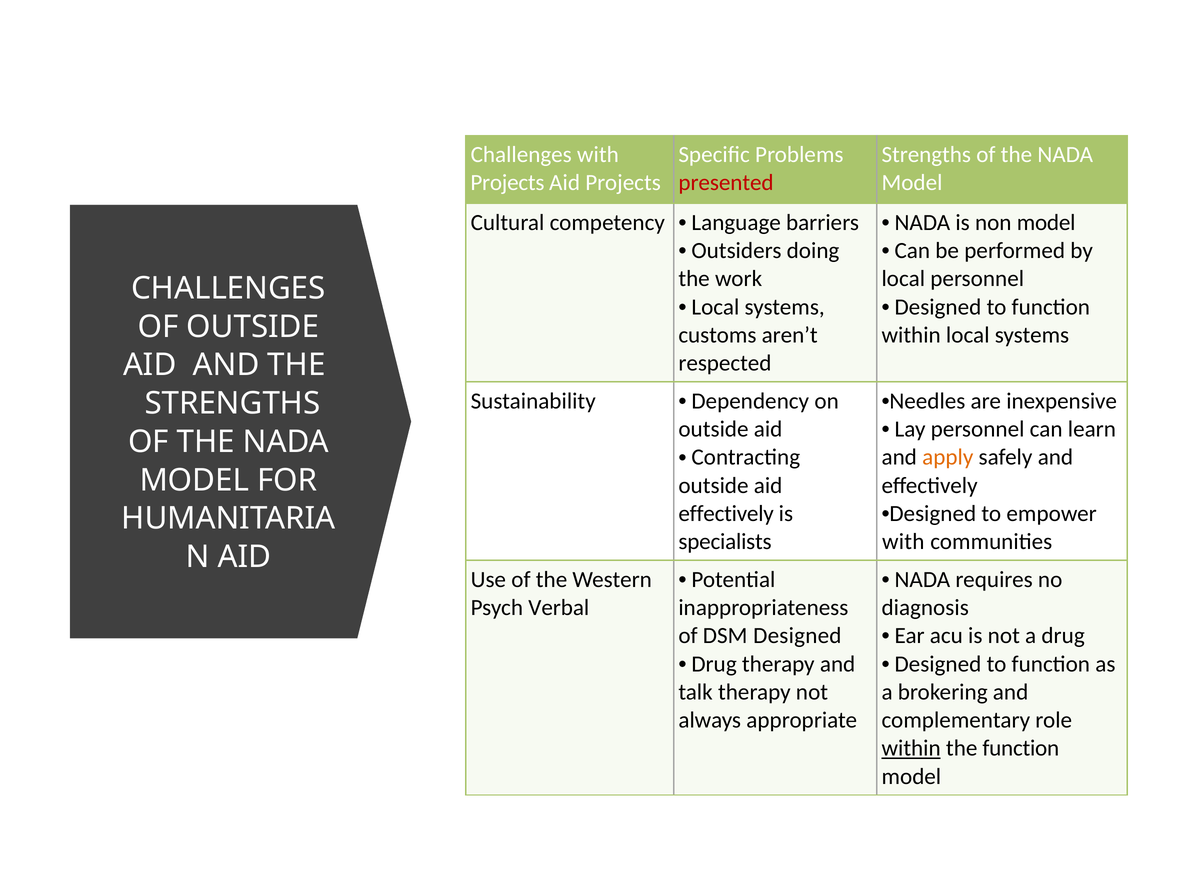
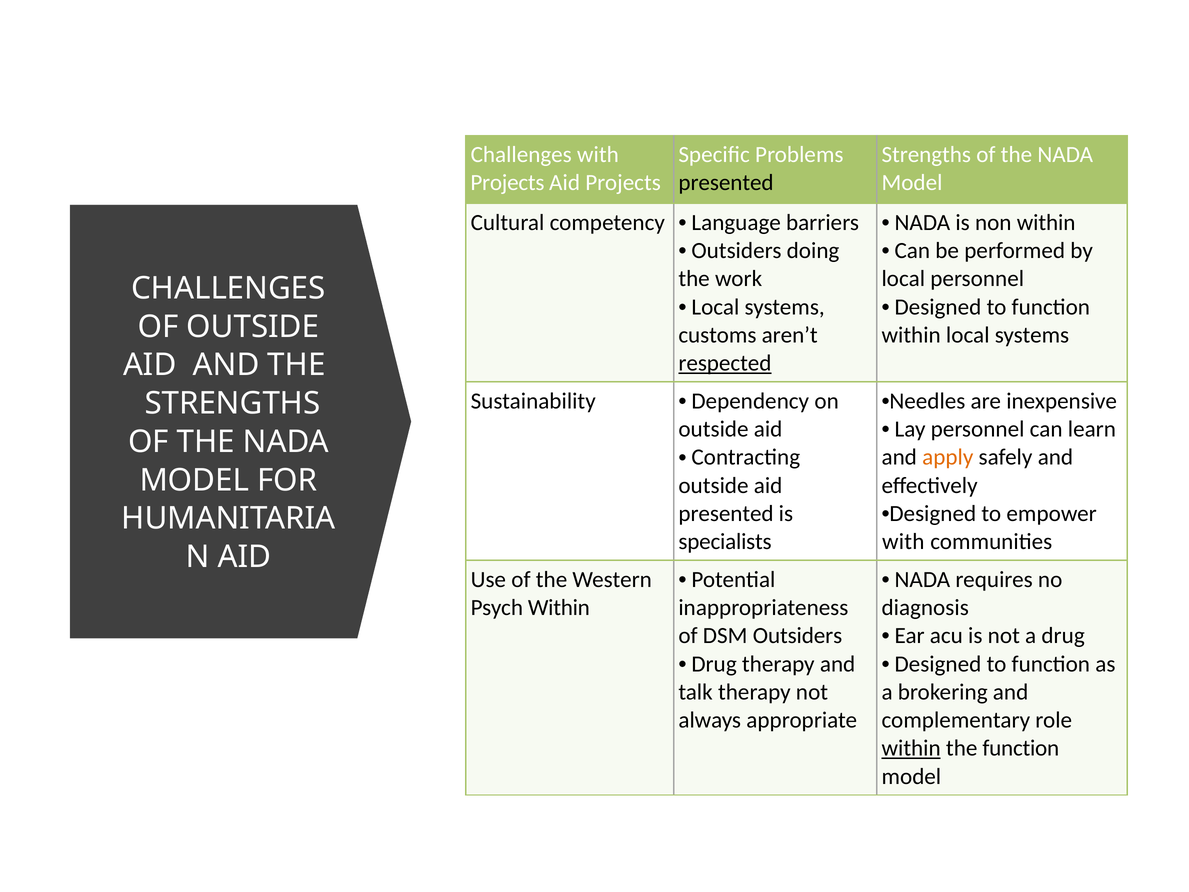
presented colour: red -> black (726, 183)
non model: model -> within (1046, 222)
respected underline: none -> present (725, 363)
effectively: effectively -> presented (726, 513)
Psych Verbal: Verbal -> Within (559, 607)
DSM Designed: Designed -> Outsiders (798, 636)
